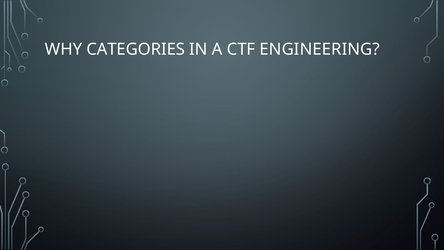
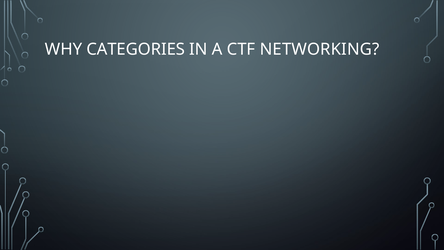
ENGINEERING: ENGINEERING -> NETWORKING (320, 49)
